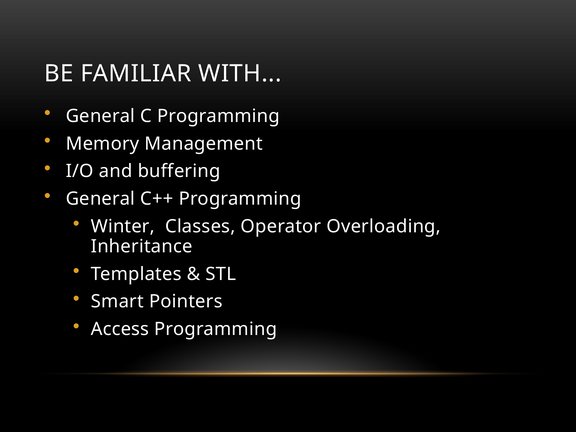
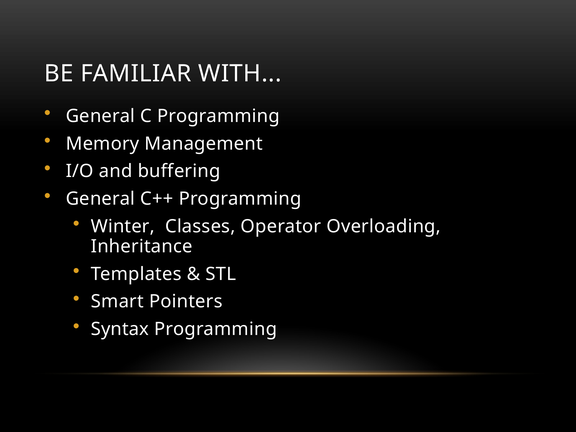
Access: Access -> Syntax (120, 329)
